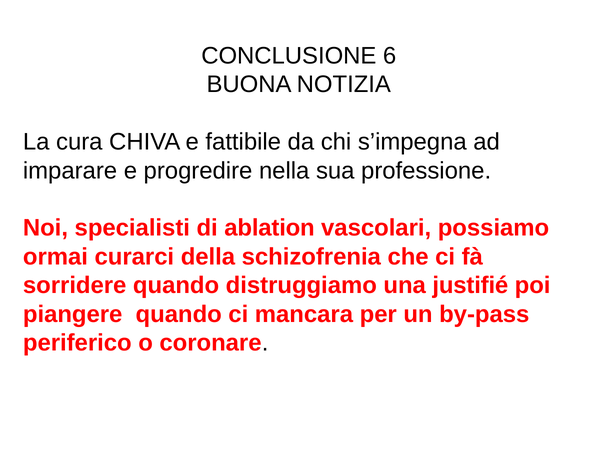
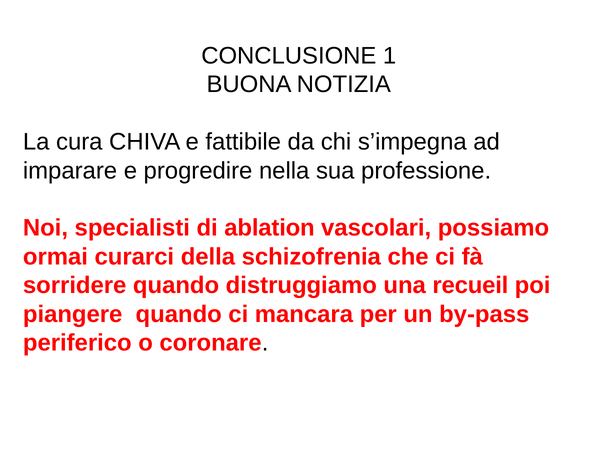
6: 6 -> 1 (390, 56)
justifié: justifié -> recueil (470, 286)
